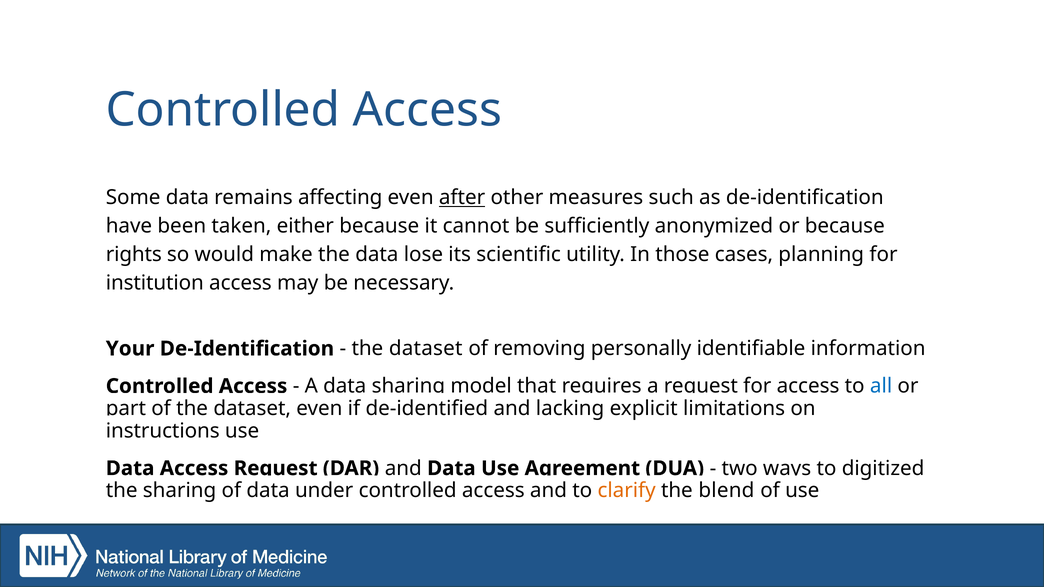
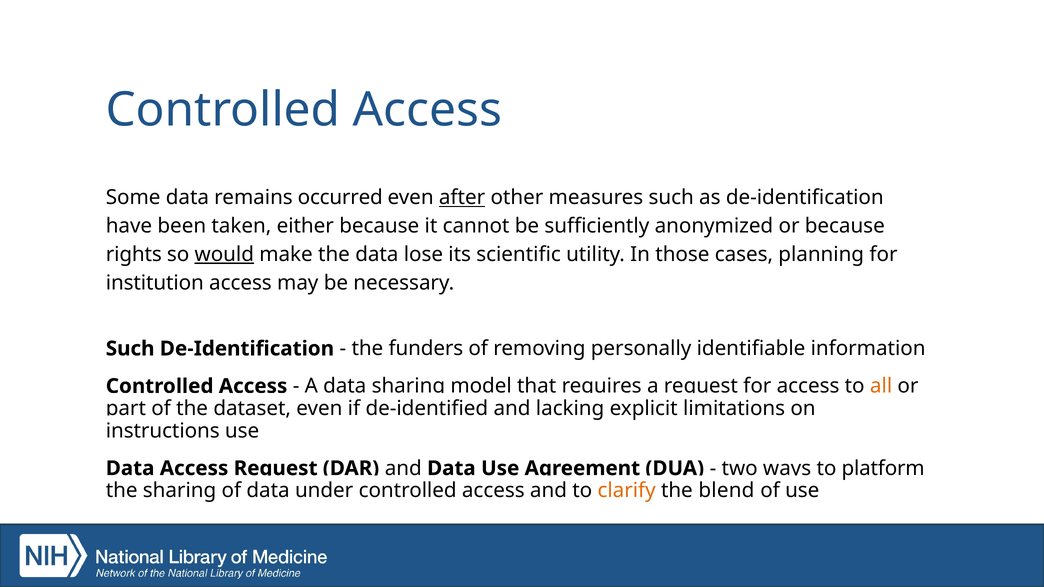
affecting: affecting -> occurred (340, 198)
would underline: none -> present (224, 255)
Your: Your -> Such (130, 349)
dataset: dataset -> funders (426, 349)
all colour: blue -> orange (881, 386)
digitized: digitized -> platform (883, 468)
